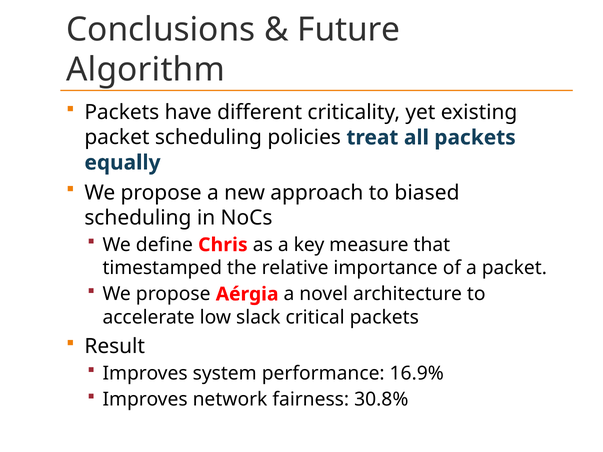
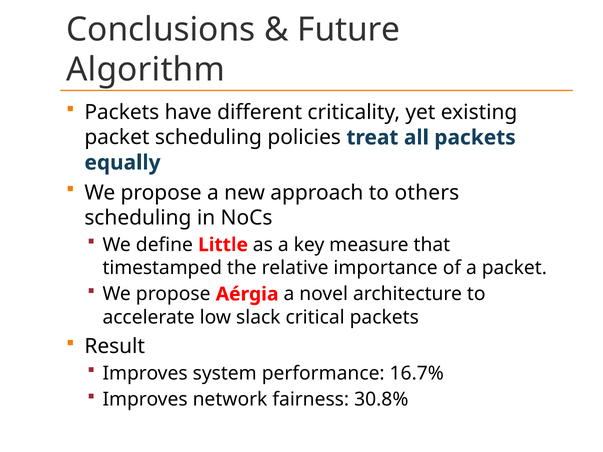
biased: biased -> others (427, 193)
Chris: Chris -> Little (223, 245)
16.9%: 16.9% -> 16.7% (417, 374)
